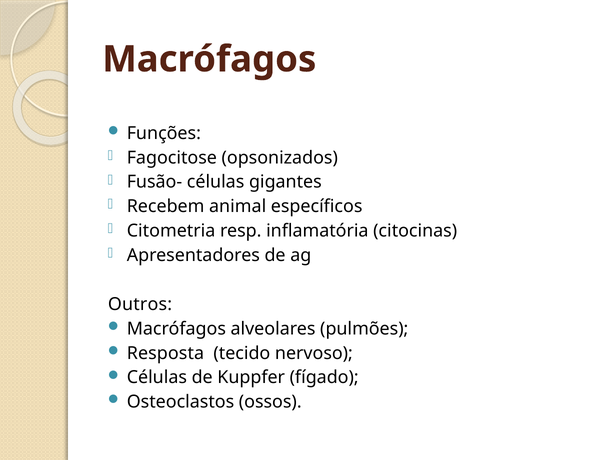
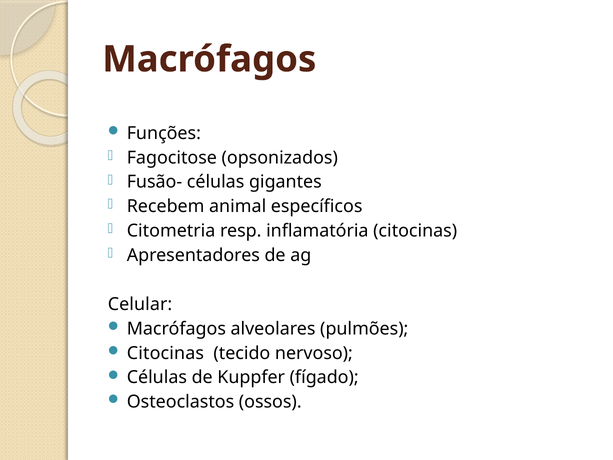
Outros: Outros -> Celular (140, 304)
Resposta: Resposta -> Citocinas (165, 353)
